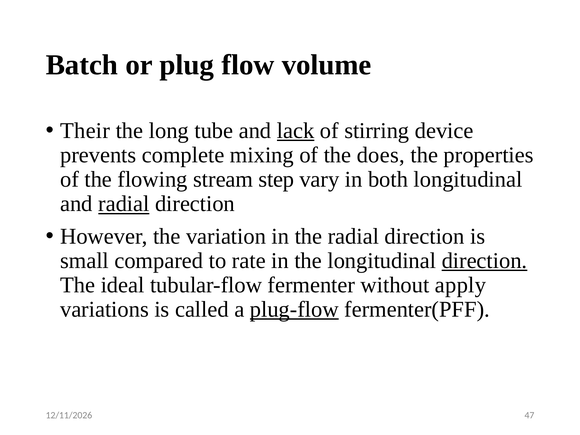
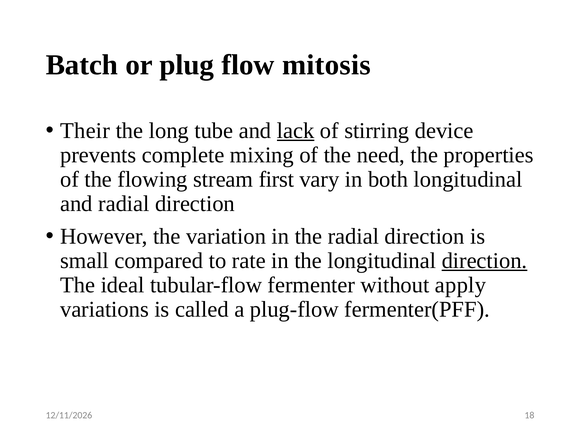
volume: volume -> mitosis (326, 65)
does: does -> need (381, 155)
step: step -> first (276, 179)
radial underline: present -> none (124, 204)
plug-flow underline: present -> none (294, 309)
47: 47 -> 18 (529, 415)
